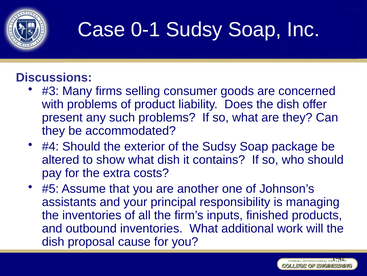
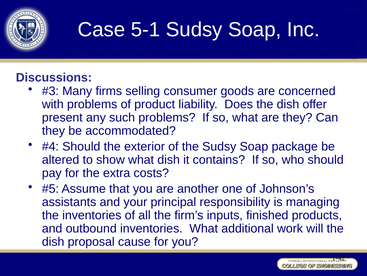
0-1: 0-1 -> 5-1 (145, 30)
